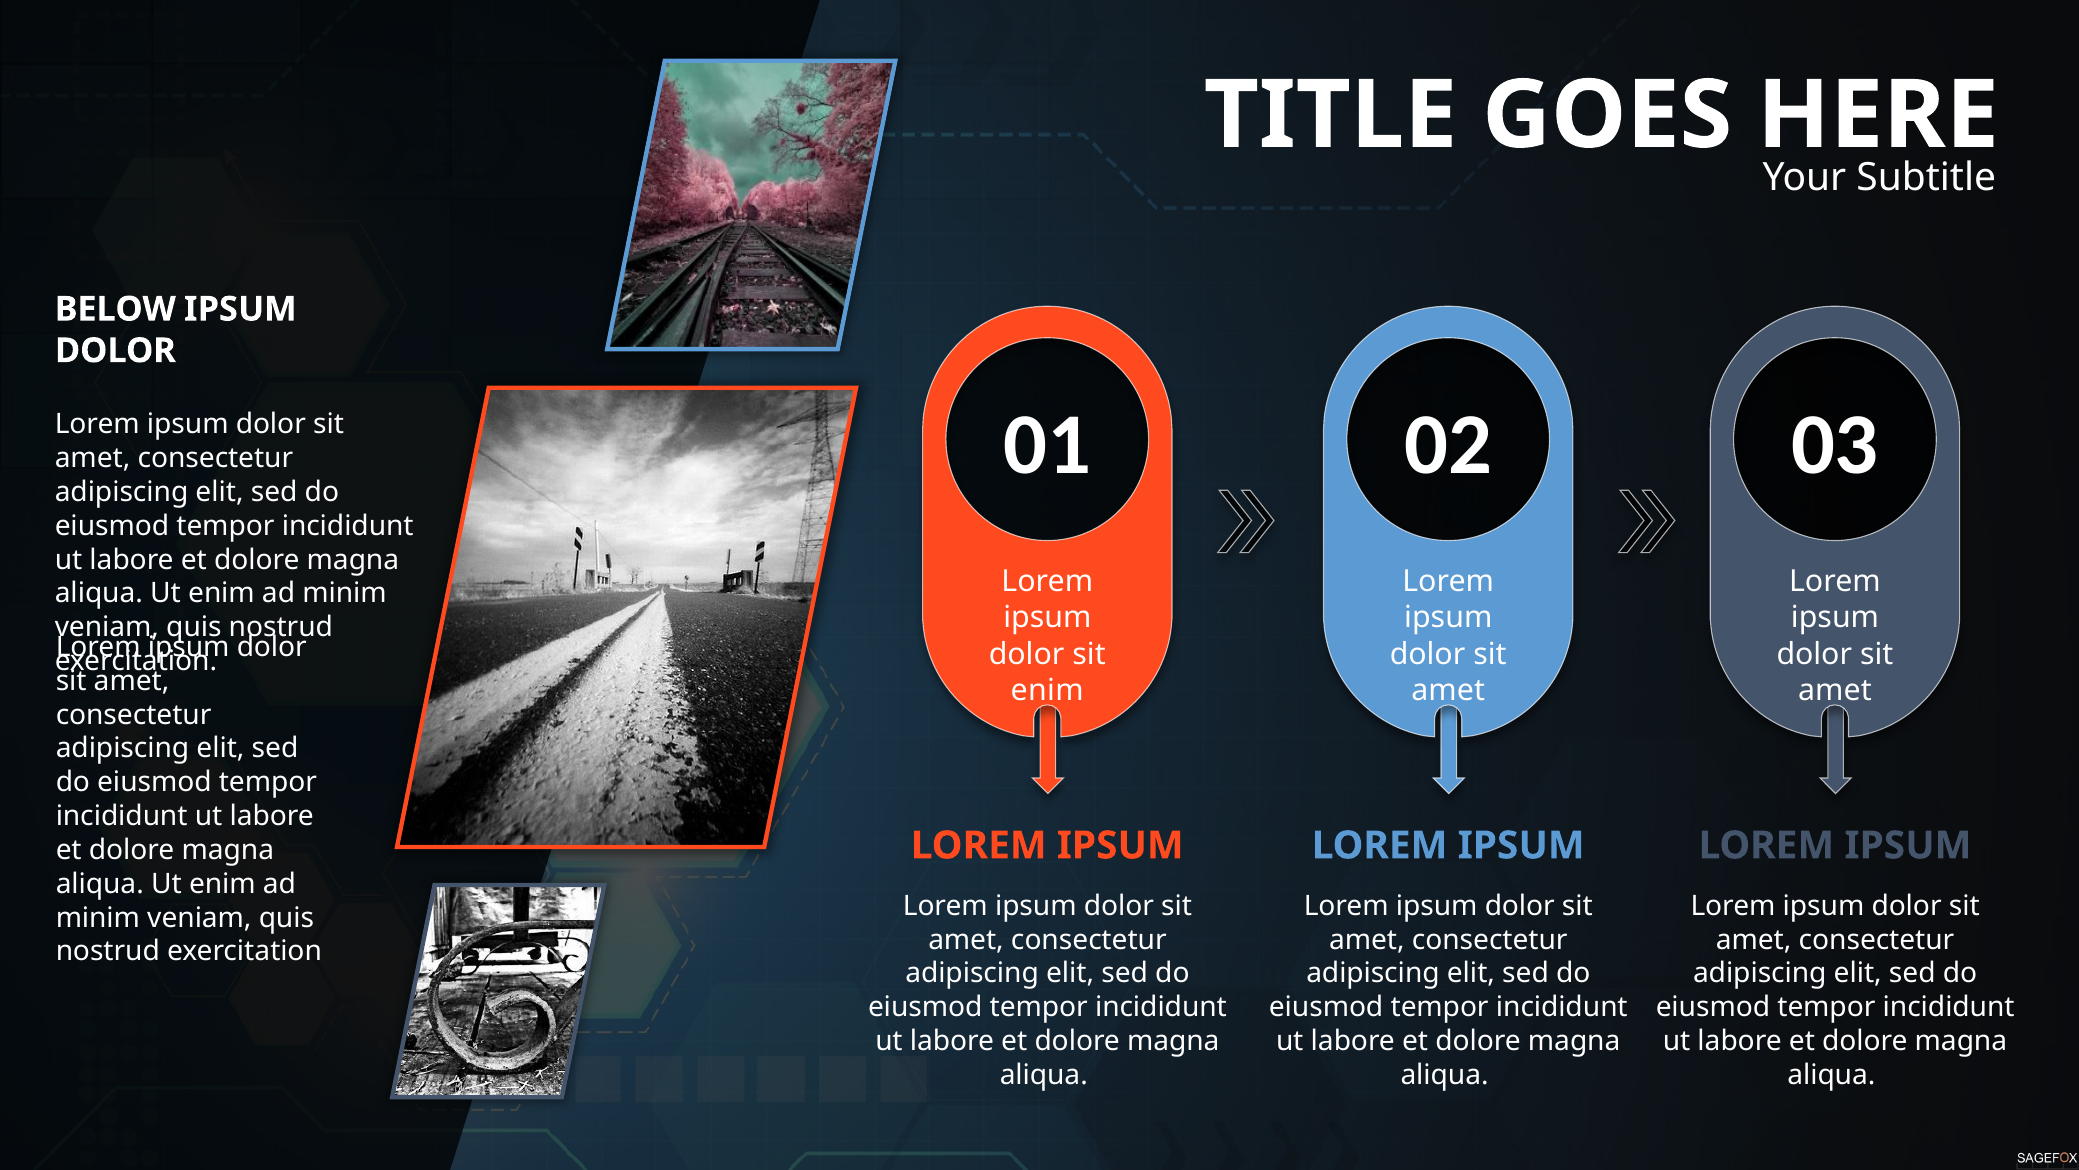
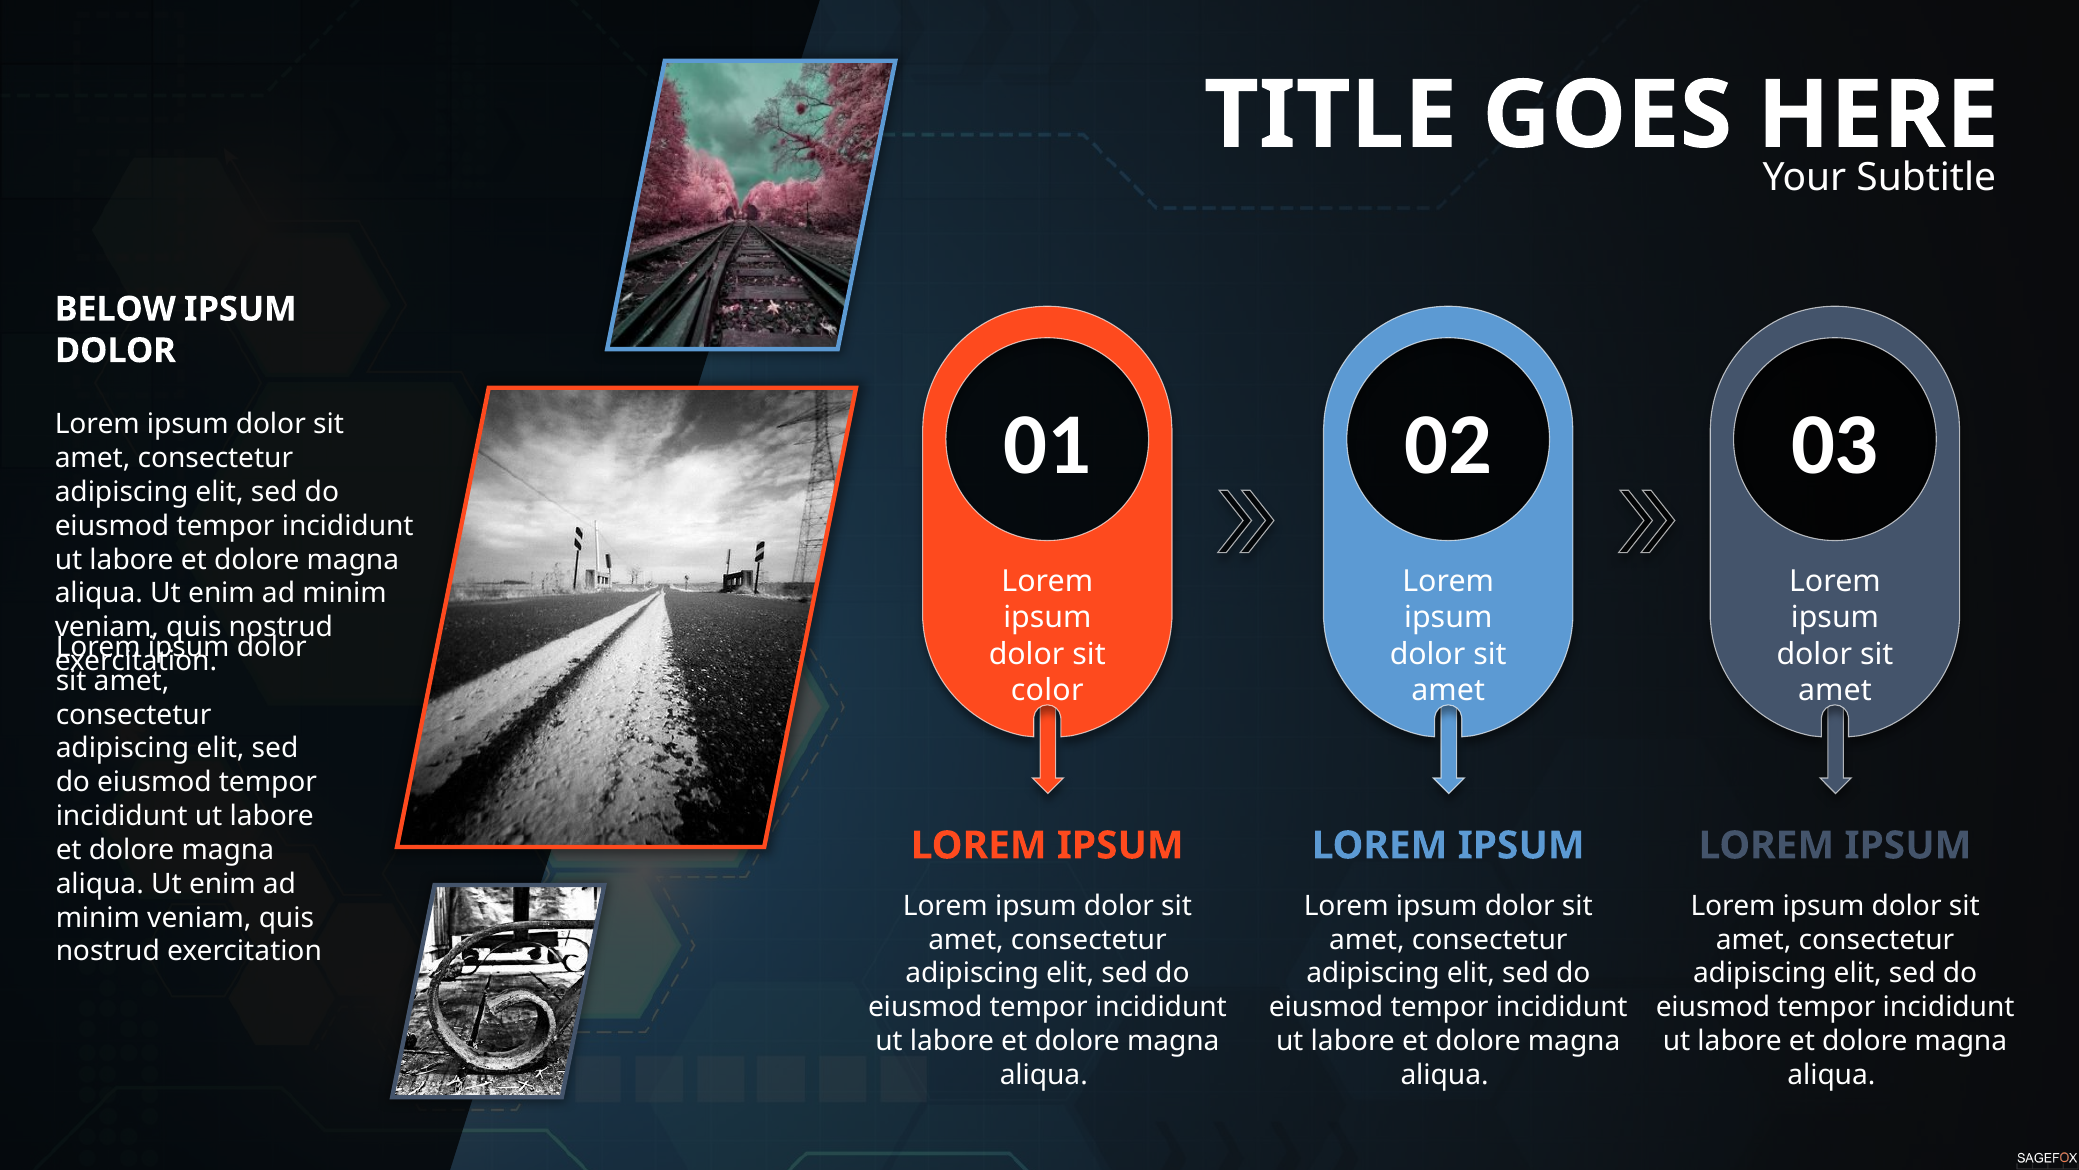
enim: enim -> color (1047, 690)
